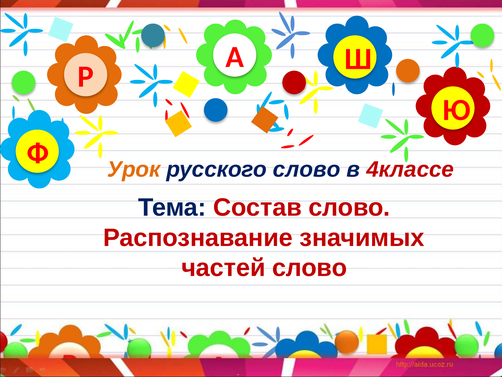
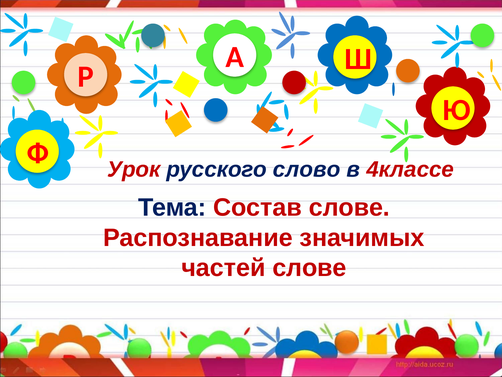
Урок colour: orange -> red (134, 169)
Состав слово: слово -> слове (349, 207)
частей слово: слово -> слове (309, 268)
